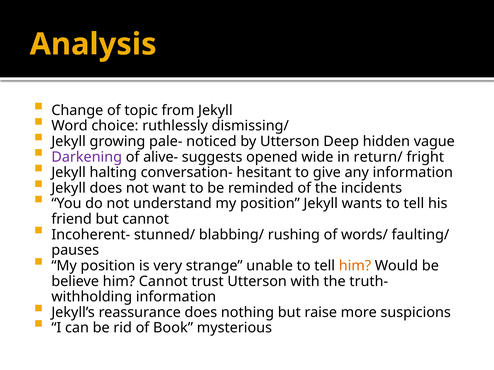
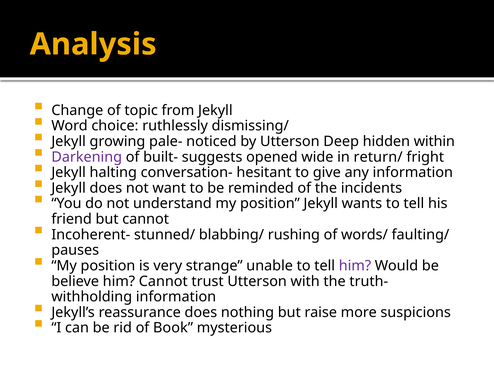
vague: vague -> within (434, 142)
alive-: alive- -> built- (161, 157)
him colour: orange -> purple (355, 266)
